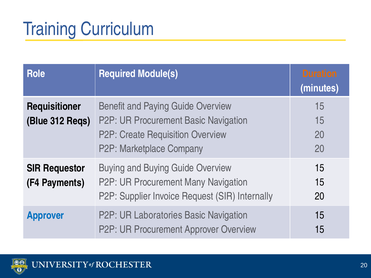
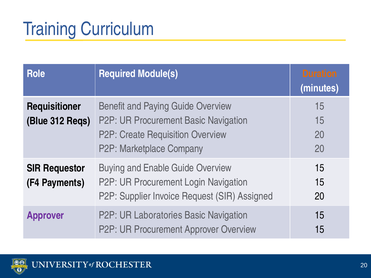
and Buying: Buying -> Enable (156, 168)
Many: Many -> Login (195, 182)
Internally: Internally -> Assigned (255, 196)
Approver colour: blue -> purple (45, 216)
